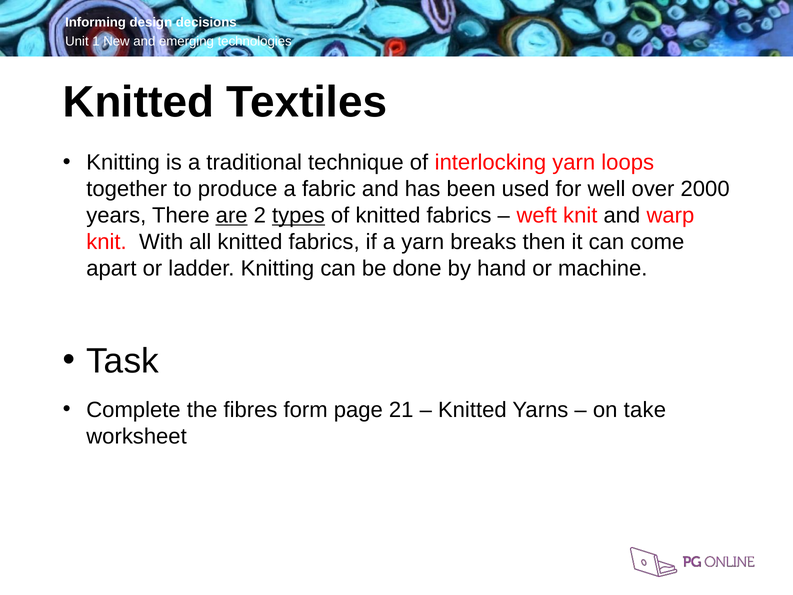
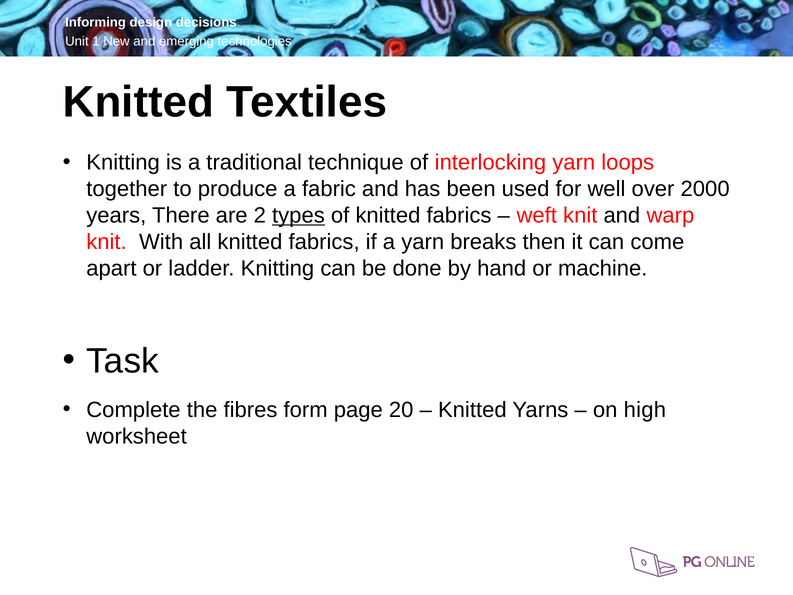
are underline: present -> none (232, 215)
21: 21 -> 20 (401, 410)
take: take -> high (645, 410)
